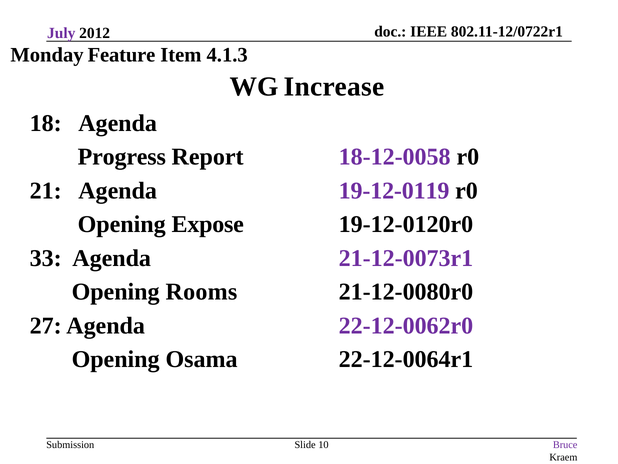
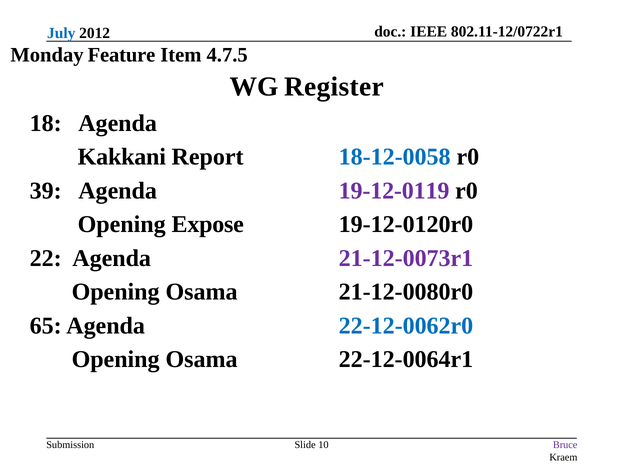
July colour: purple -> blue (61, 33)
4.1.3: 4.1.3 -> 4.7.5 (227, 55)
Increase: Increase -> Register (334, 87)
Progress: Progress -> Kakkani (122, 157)
18-12-0058 colour: purple -> blue (395, 157)
21: 21 -> 39 (46, 191)
33: 33 -> 22 (46, 258)
Rooms: Rooms -> Osama (202, 292)
27: 27 -> 65 (46, 325)
22-12-0062r0 colour: purple -> blue (406, 325)
